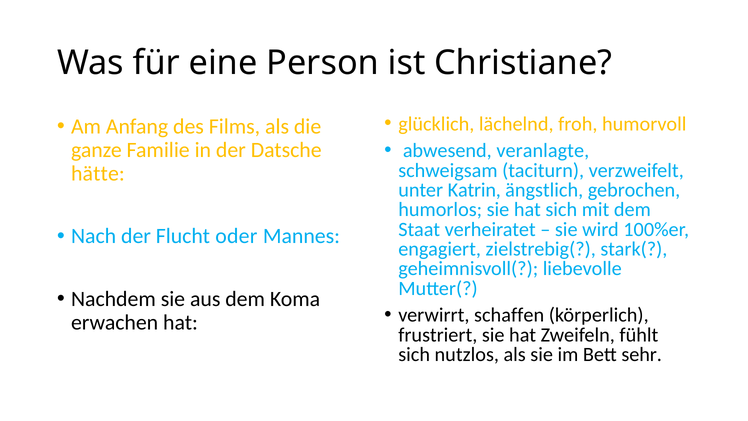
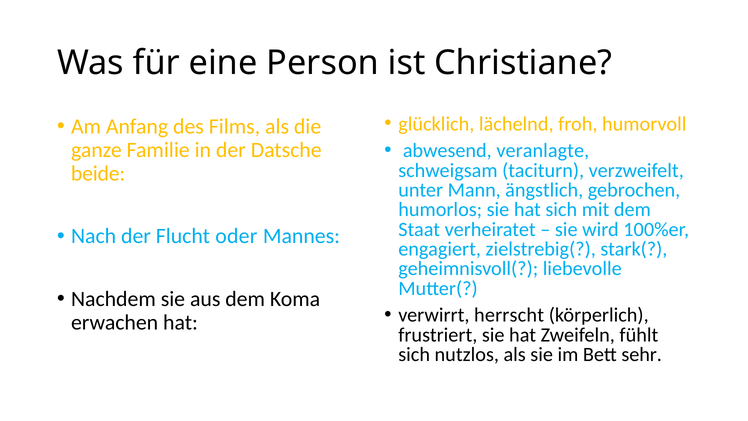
hätte: hätte -> beide (98, 173)
Katrin: Katrin -> Mann (474, 190)
schaffen: schaffen -> herrscht (509, 315)
